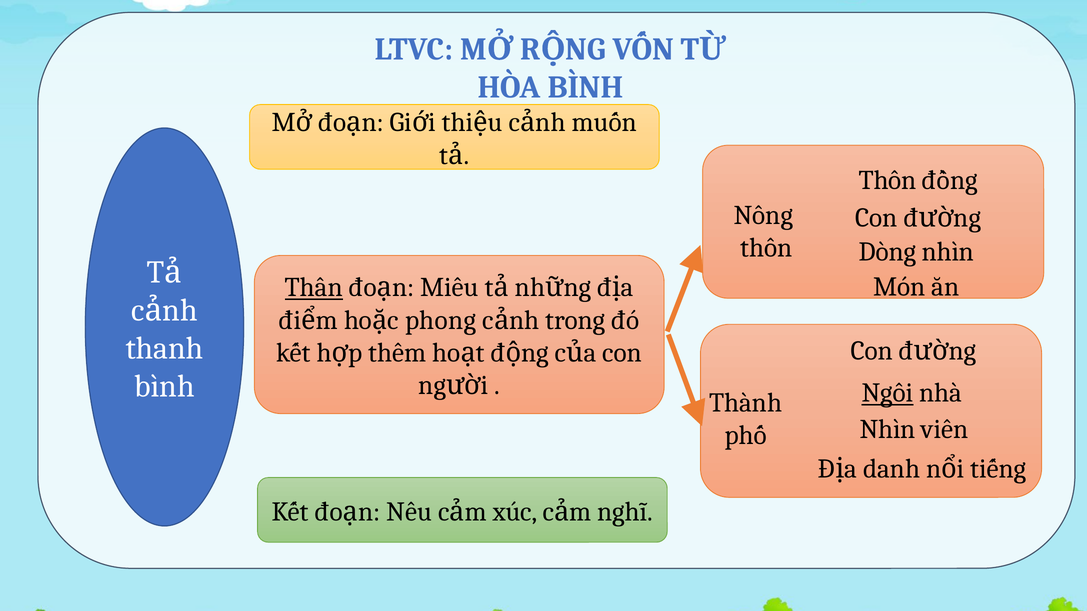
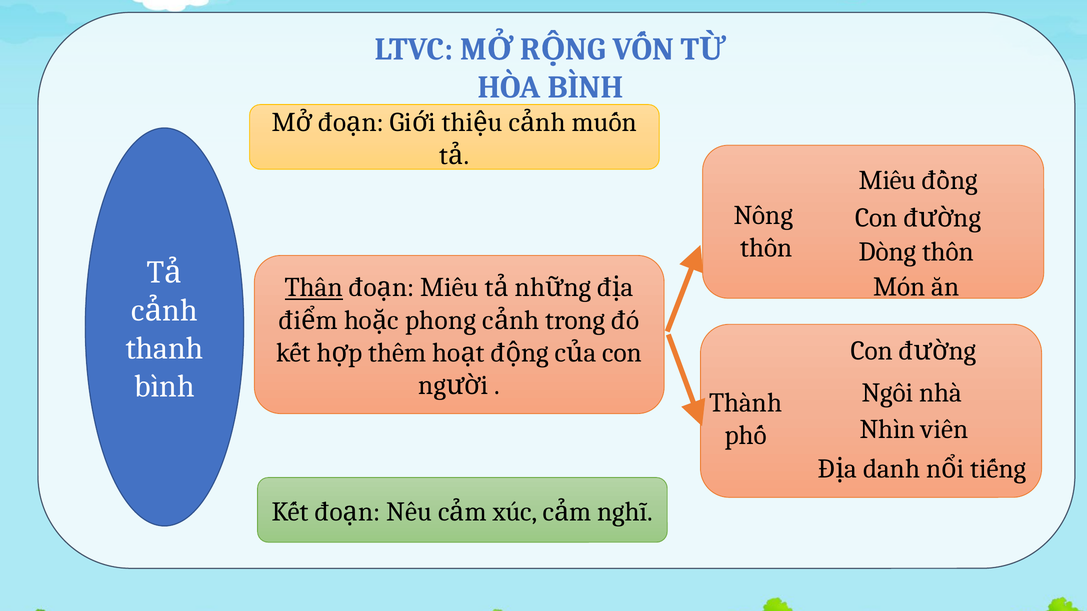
Thôn: Thôn -> Miêu (887, 180)
Dòng nhìn: nhìn -> thôn (948, 252)
Ngôi underline: present -> none (888, 393)
